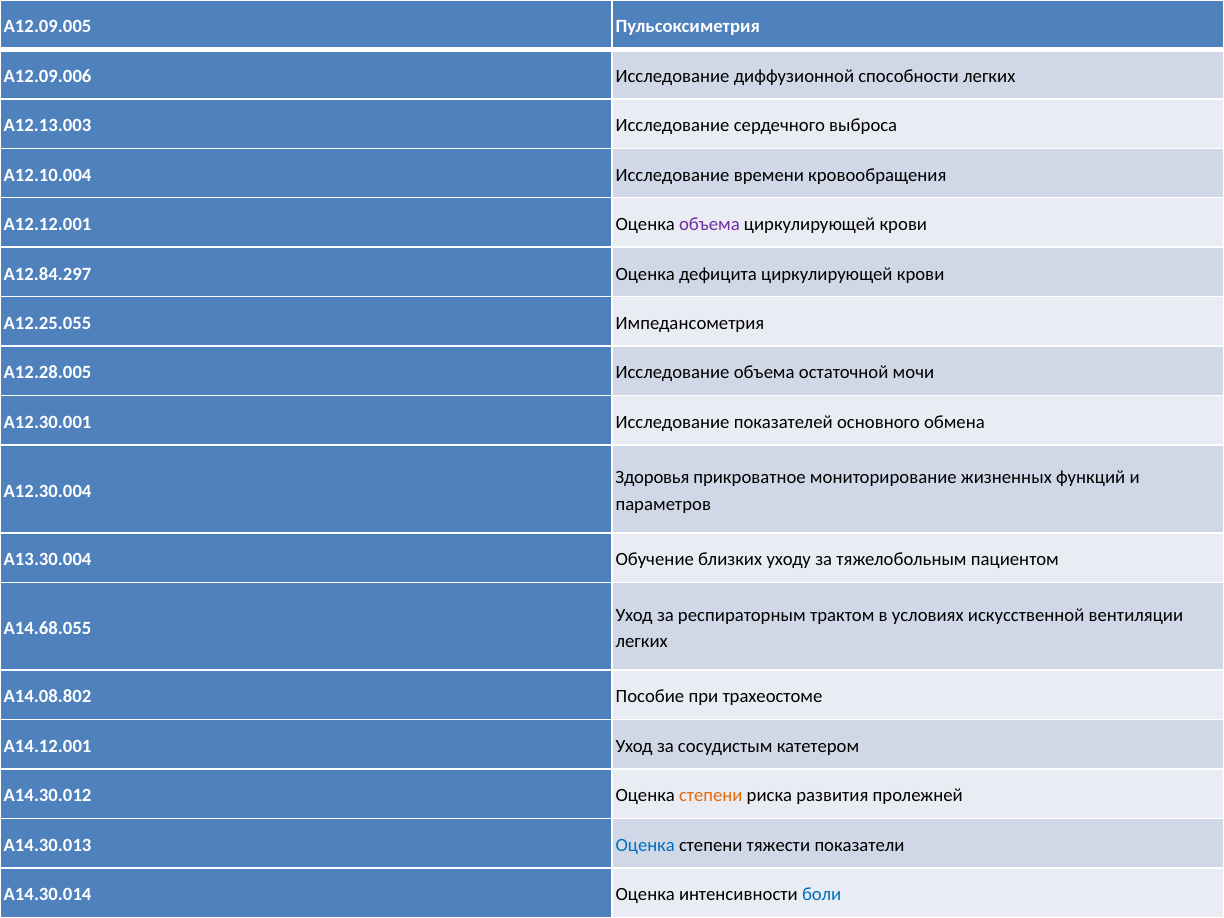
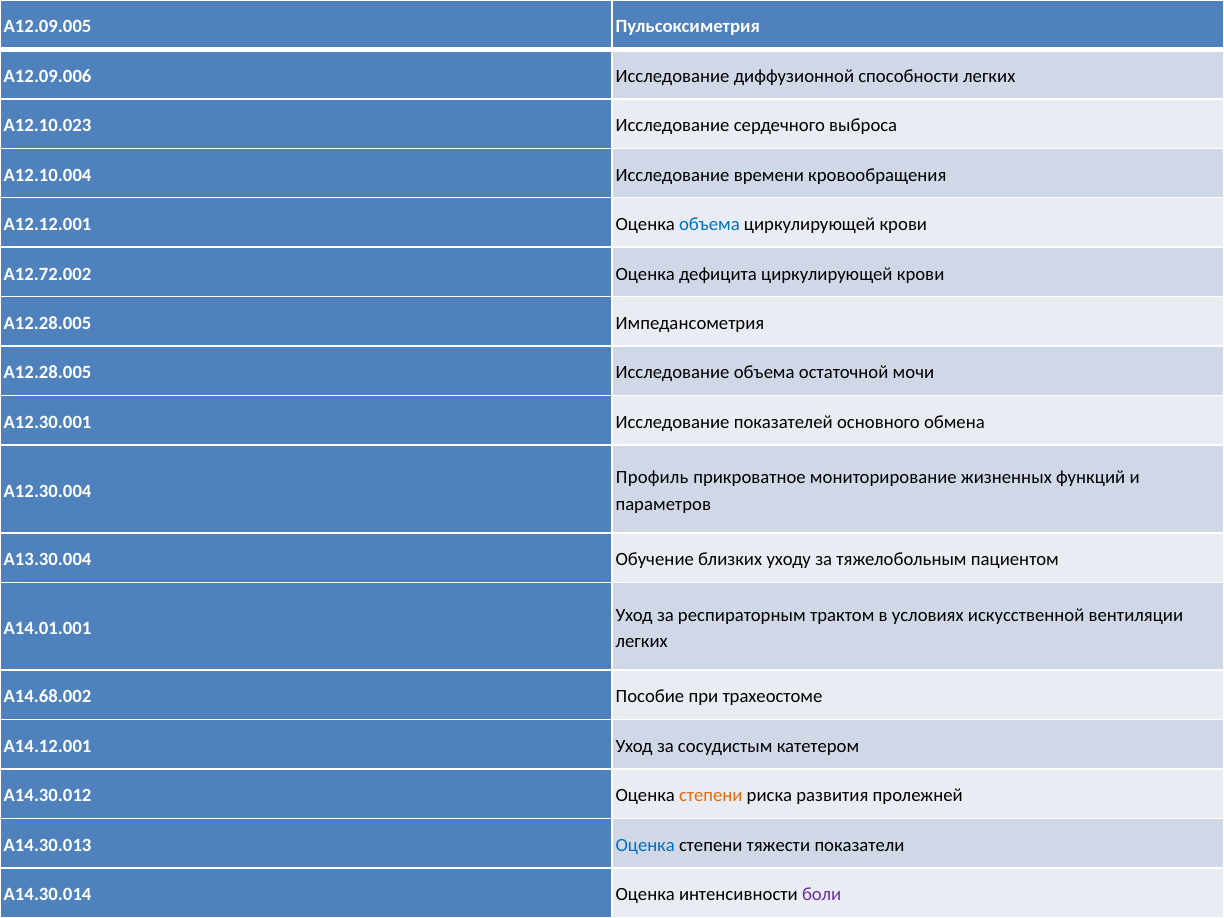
A12.13.003: A12.13.003 -> A12.10.023 (48, 126)
объема colour: purple -> blue (709, 224)
A12.84.297: A12.84.297 -> A12.72.002 (48, 274)
A12.25.055: A12.25.055 -> A12.28.005 (48, 323)
Здоровья: Здоровья -> Профиль (652, 478)
A14.68.055: A14.68.055 -> A14.01.001 (48, 628)
A14.08.802: A14.08.802 -> A14.68.002 (48, 697)
боли colour: blue -> purple (822, 895)
